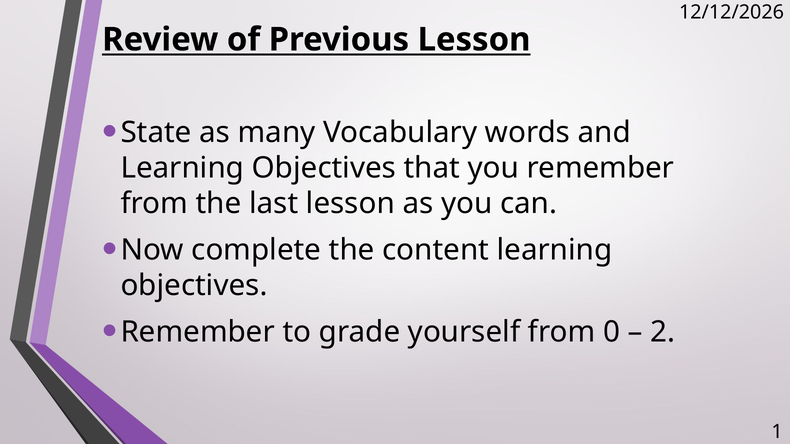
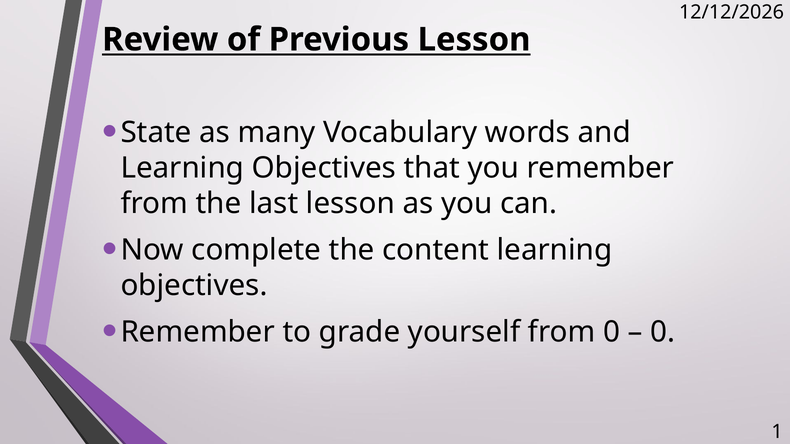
2: 2 -> 0 (663, 332)
